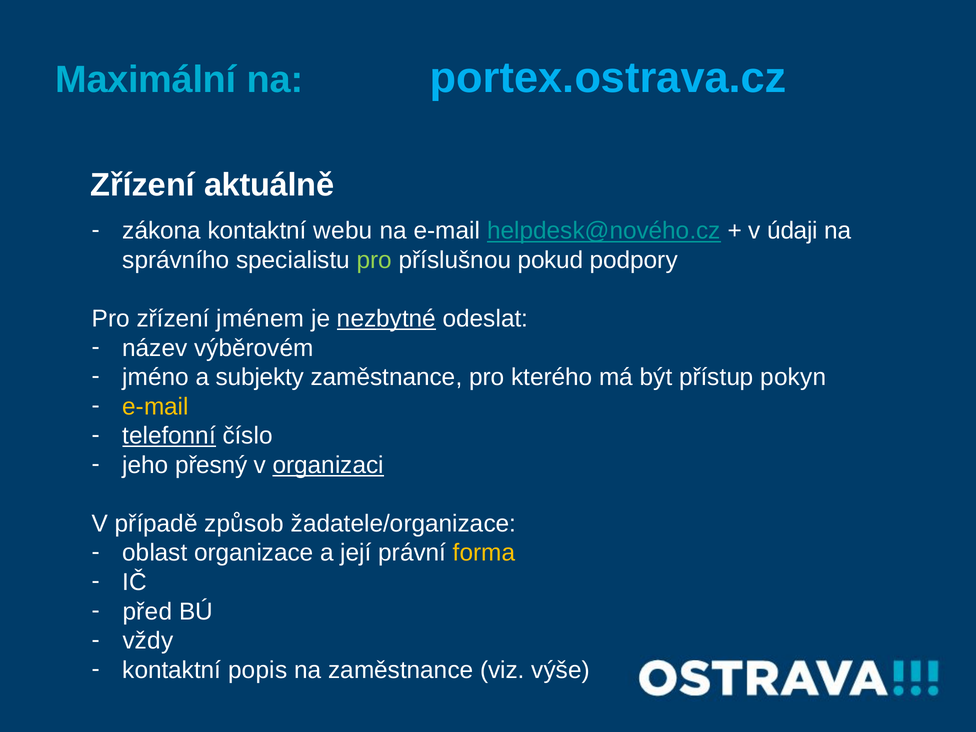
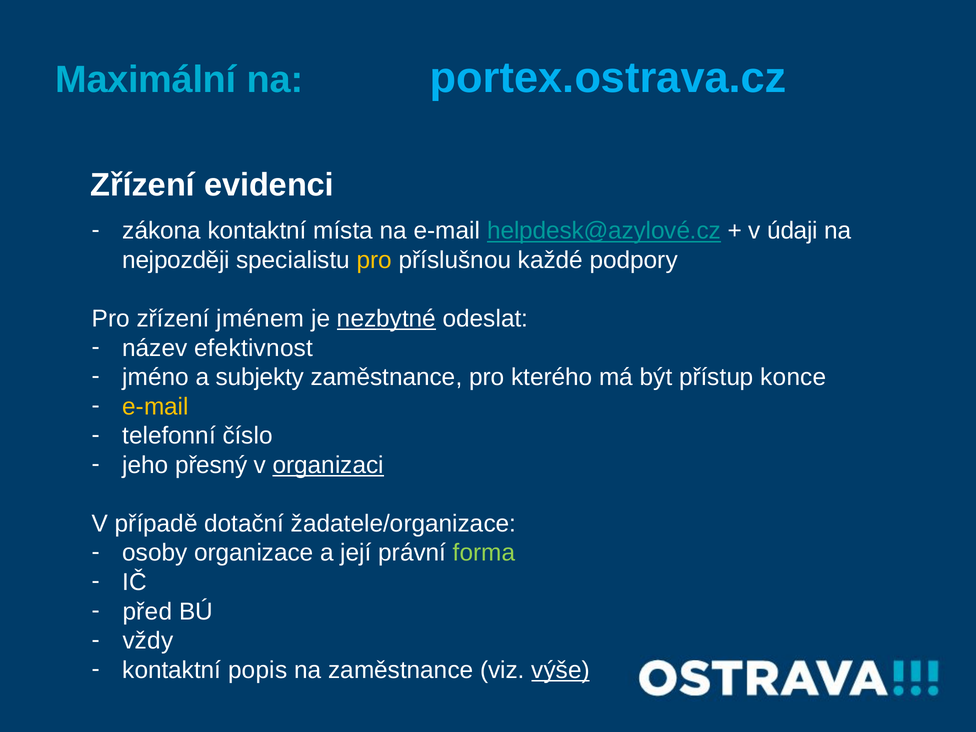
aktuálně: aktuálně -> evidenci (269, 185)
webu: webu -> místa (343, 231)
helpdesk@nového.cz: helpdesk@nového.cz -> helpdesk@azylové.cz (604, 231)
správního: správního -> nejpozději (176, 260)
pro colour: light green -> yellow (374, 260)
pokud: pokud -> každé (550, 260)
výběrovém: výběrovém -> efektivnost (254, 348)
pokyn: pokyn -> konce (793, 377)
telefonní underline: present -> none (169, 436)
způsob: způsob -> dotační (244, 524)
oblast: oblast -> osoby (155, 553)
forma colour: yellow -> light green (484, 553)
výše underline: none -> present (561, 670)
